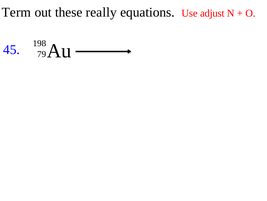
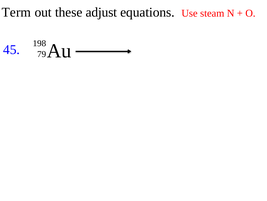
really: really -> adjust (101, 12)
adjust: adjust -> steam (212, 13)
